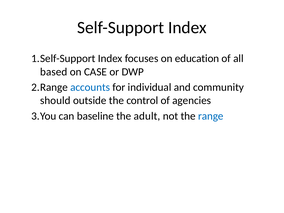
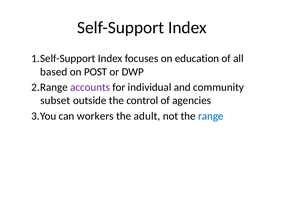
CASE: CASE -> POST (96, 72)
accounts colour: blue -> purple (90, 87)
should: should -> subset (55, 101)
baseline: baseline -> workers (95, 116)
